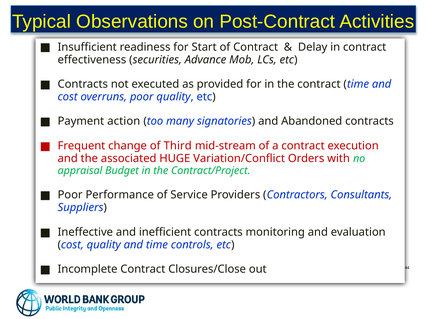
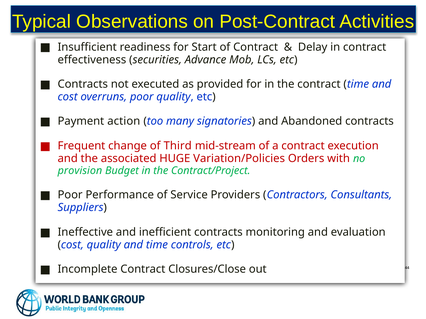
Variation/Conflict: Variation/Conflict -> Variation/Policies (239, 159)
appraisal: appraisal -> provision (80, 171)
